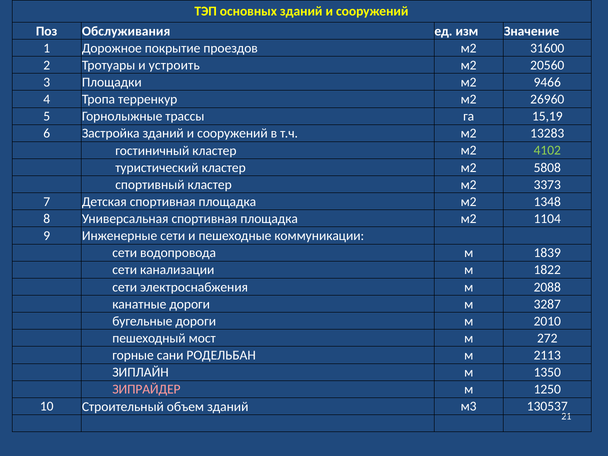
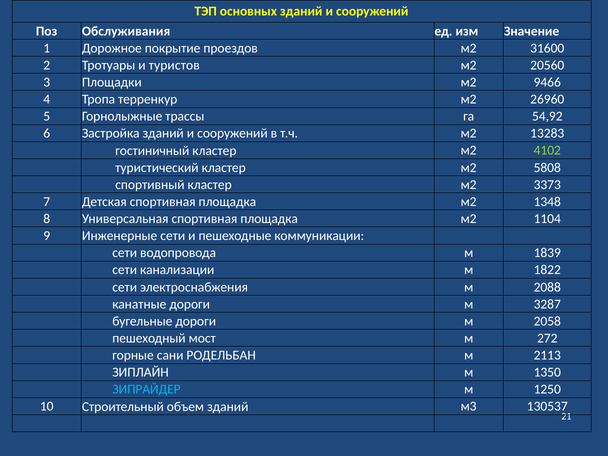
устроить: устроить -> туристов (174, 65)
15,19: 15,19 -> 54,92 (547, 116)
2010: 2010 -> 2058 (547, 321)
ЗИПРАЙДЕР colour: pink -> light blue (146, 390)
